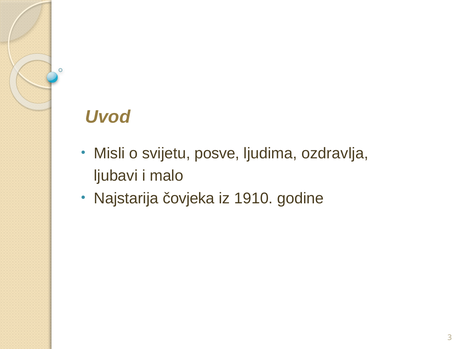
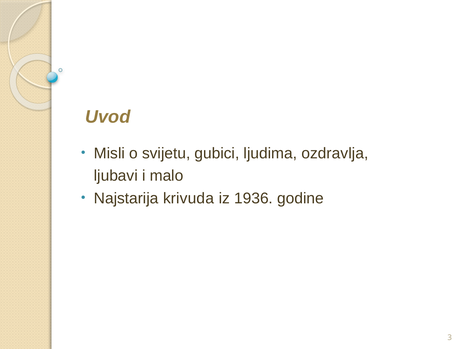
posve: posve -> gubici (217, 153)
čovjeka: čovjeka -> krivuda (189, 198)
1910: 1910 -> 1936 (254, 198)
